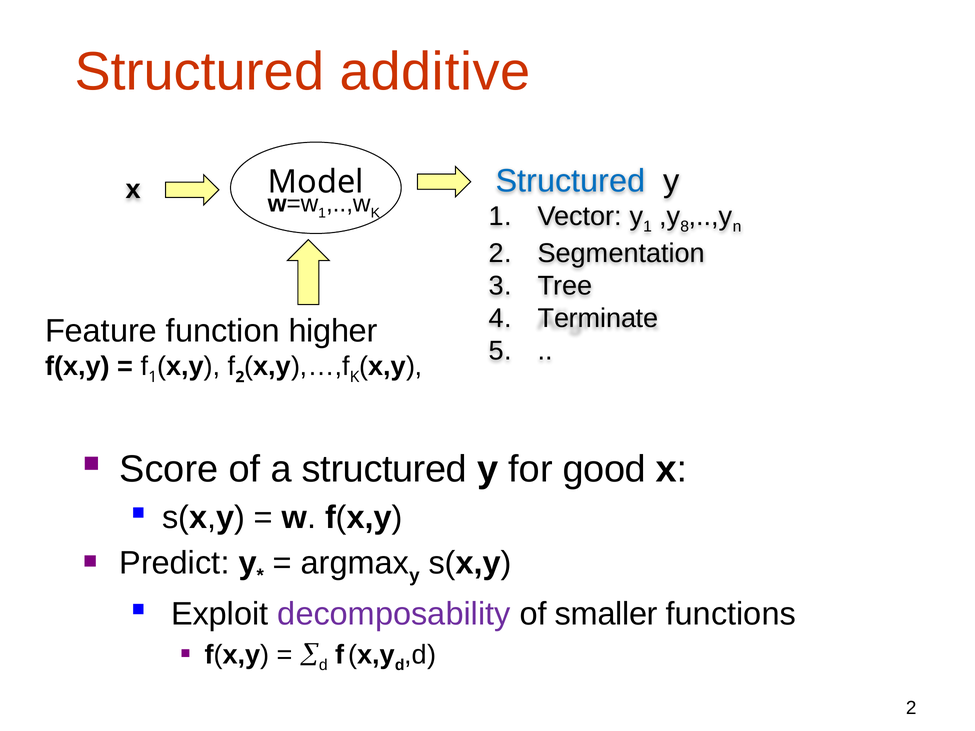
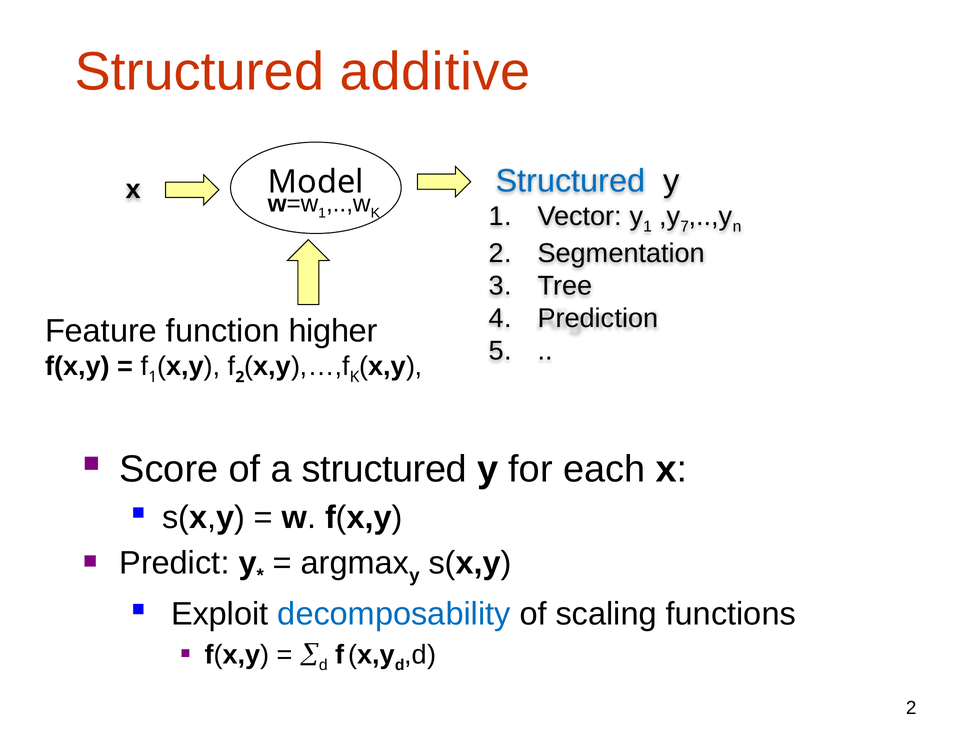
8: 8 -> 7 (685, 227)
Terminate: Terminate -> Prediction (598, 318)
good: good -> each (604, 469)
decomposability colour: purple -> blue (394, 614)
smaller: smaller -> scaling (606, 614)
